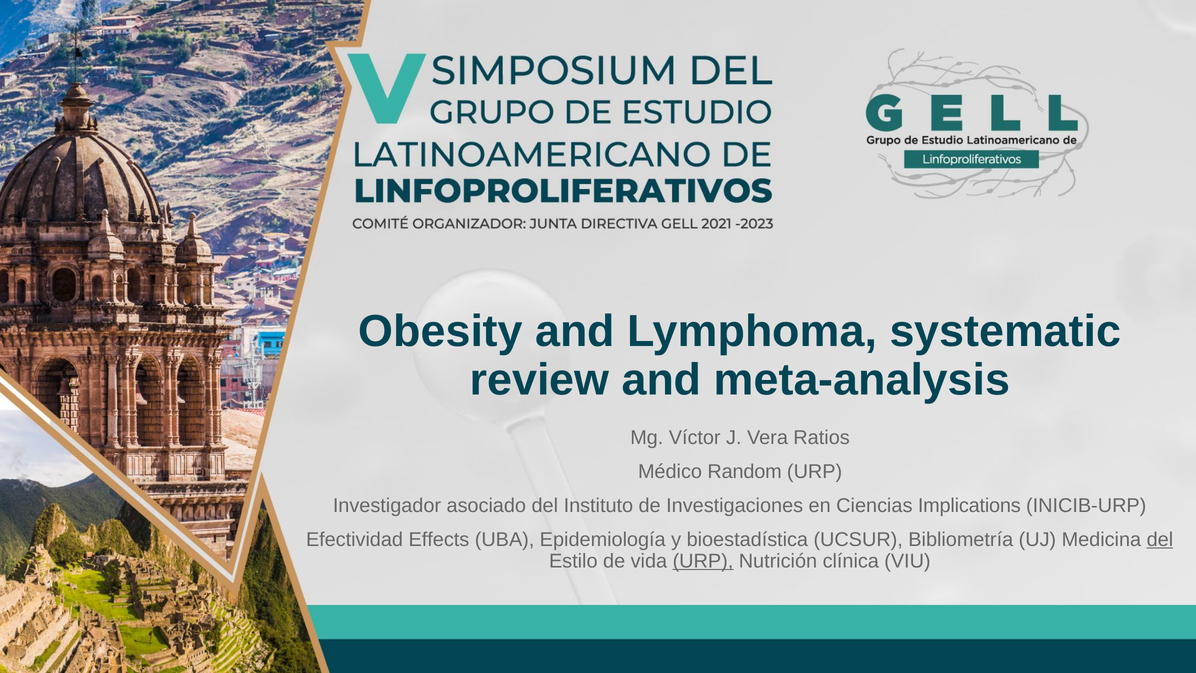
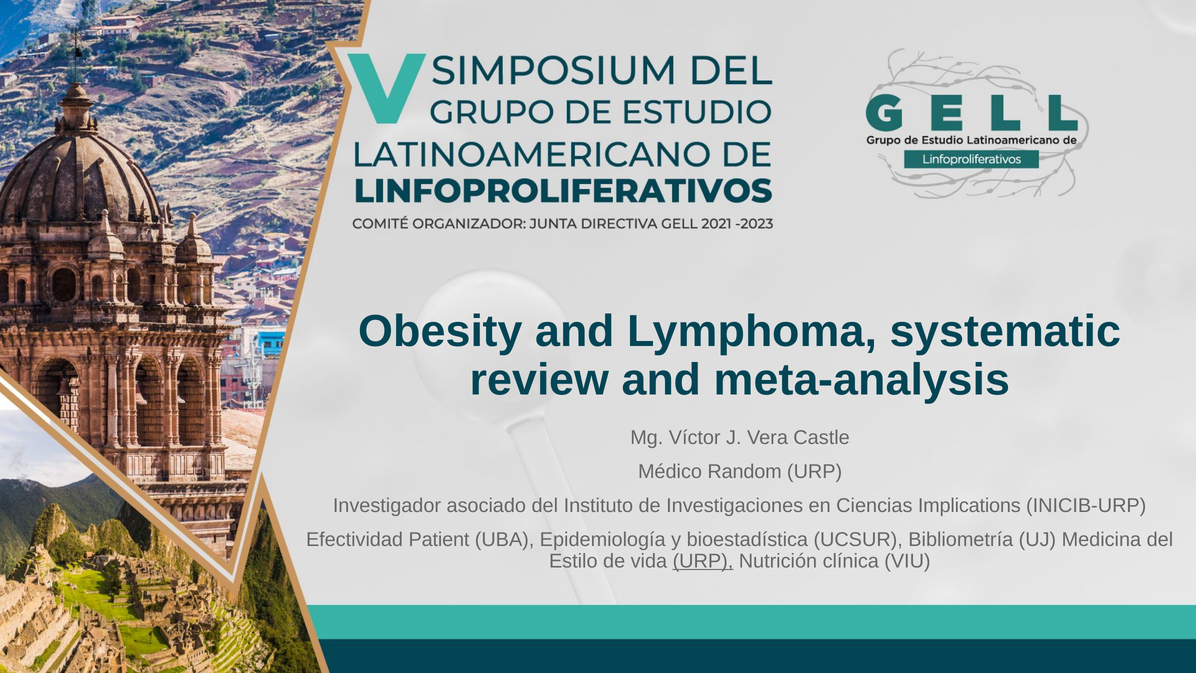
Ratios: Ratios -> Castle (822, 438)
Effects: Effects -> Patient (439, 539)
del underline: present -> none (1160, 539)
